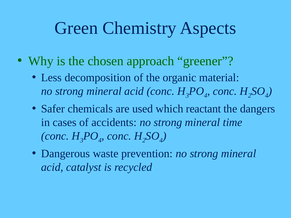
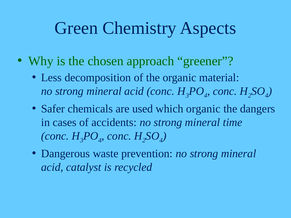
which reactant: reactant -> organic (203, 109)
